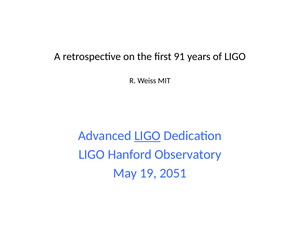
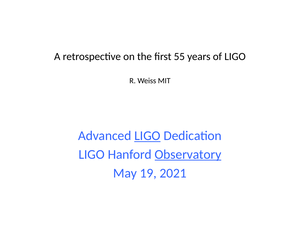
91: 91 -> 55 (179, 57)
Observatory underline: none -> present (188, 154)
2051: 2051 -> 2021 (173, 173)
